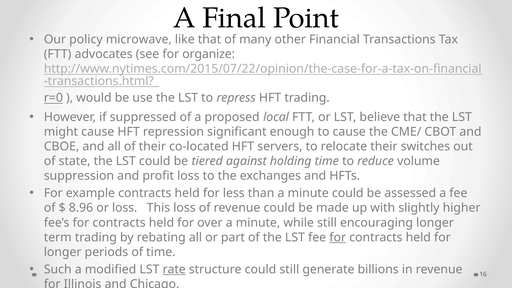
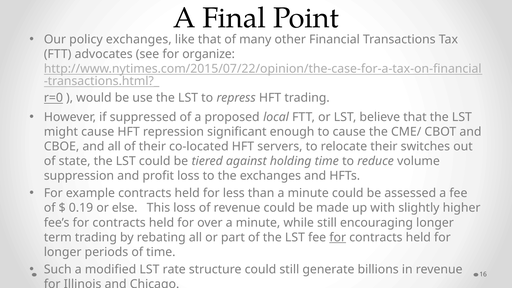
policy microwave: microwave -> exchanges (139, 39)
8.96: 8.96 -> 0.19 (81, 208)
or loss: loss -> else (125, 208)
rate underline: present -> none (174, 269)
